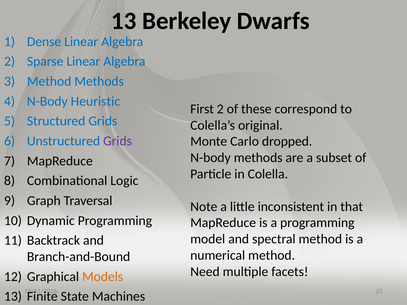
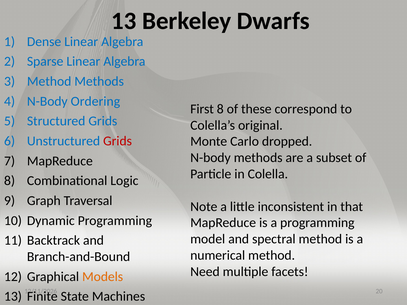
Heuristic: Heuristic -> Ordering (95, 101)
First 2: 2 -> 8 (220, 109)
Grids colour: purple -> red (118, 141)
